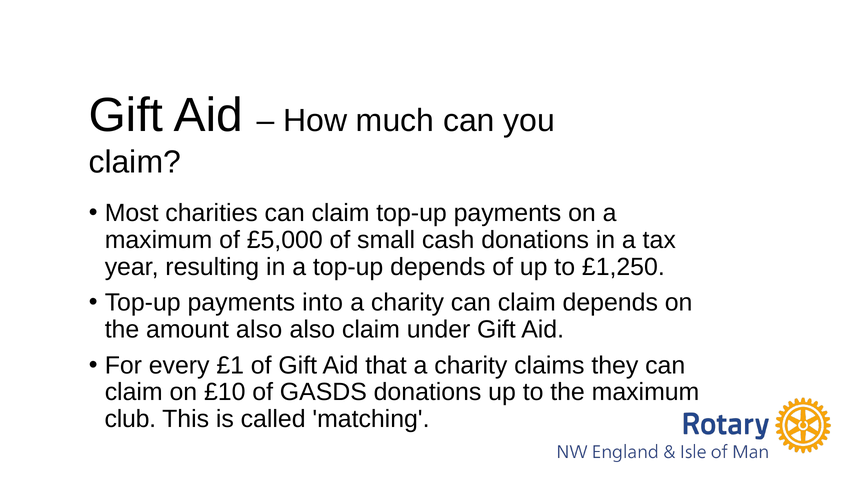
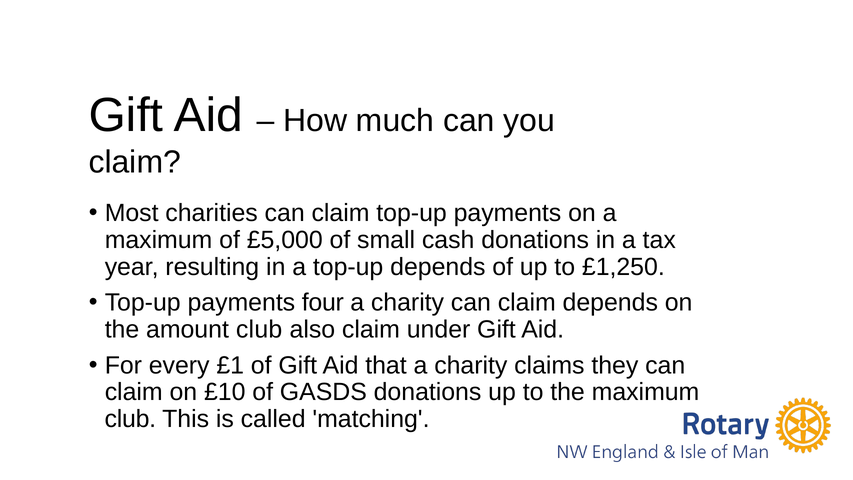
into: into -> four (323, 303)
amount also: also -> club (259, 329)
